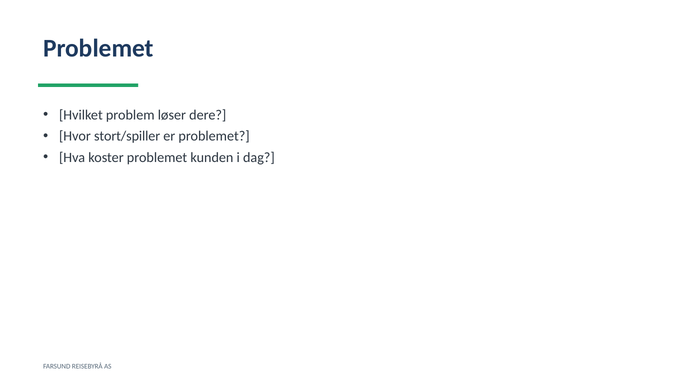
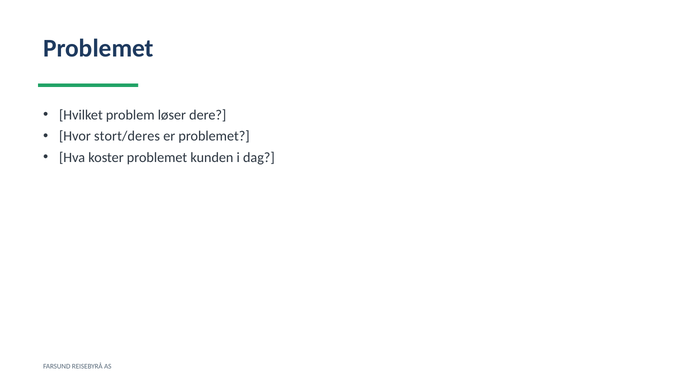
stort/spiller: stort/spiller -> stort/deres (127, 136)
